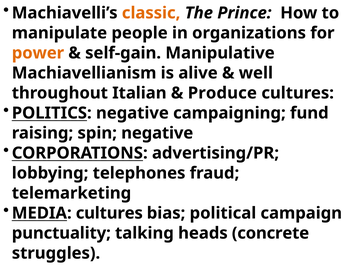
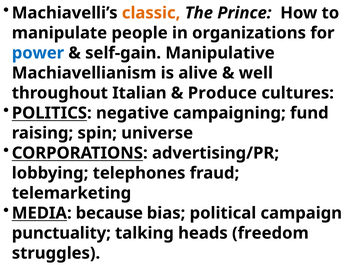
power colour: orange -> blue (38, 53)
spin negative: negative -> universe (157, 133)
MEDIA cultures: cultures -> because (109, 213)
concrete: concrete -> freedom (270, 233)
